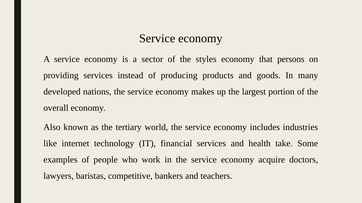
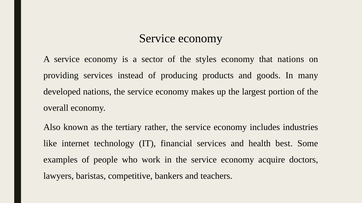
that persons: persons -> nations (291, 59)
world: world -> rather (156, 127)
take: take -> best (284, 144)
